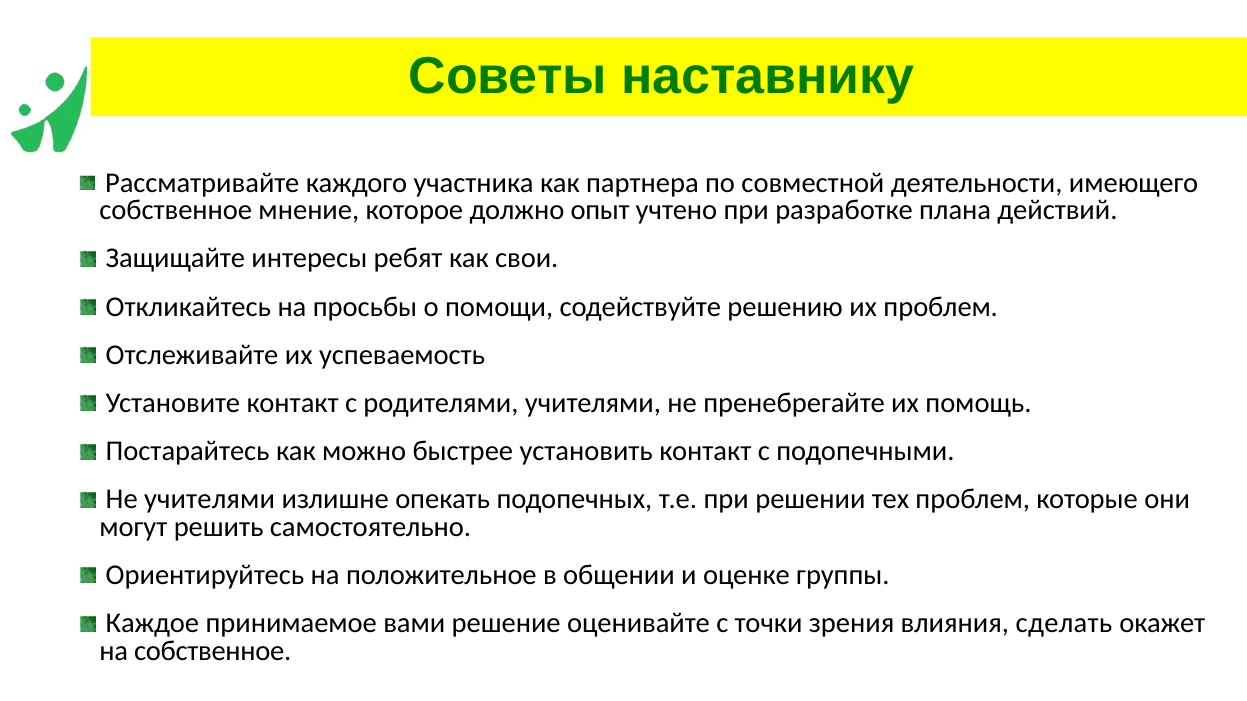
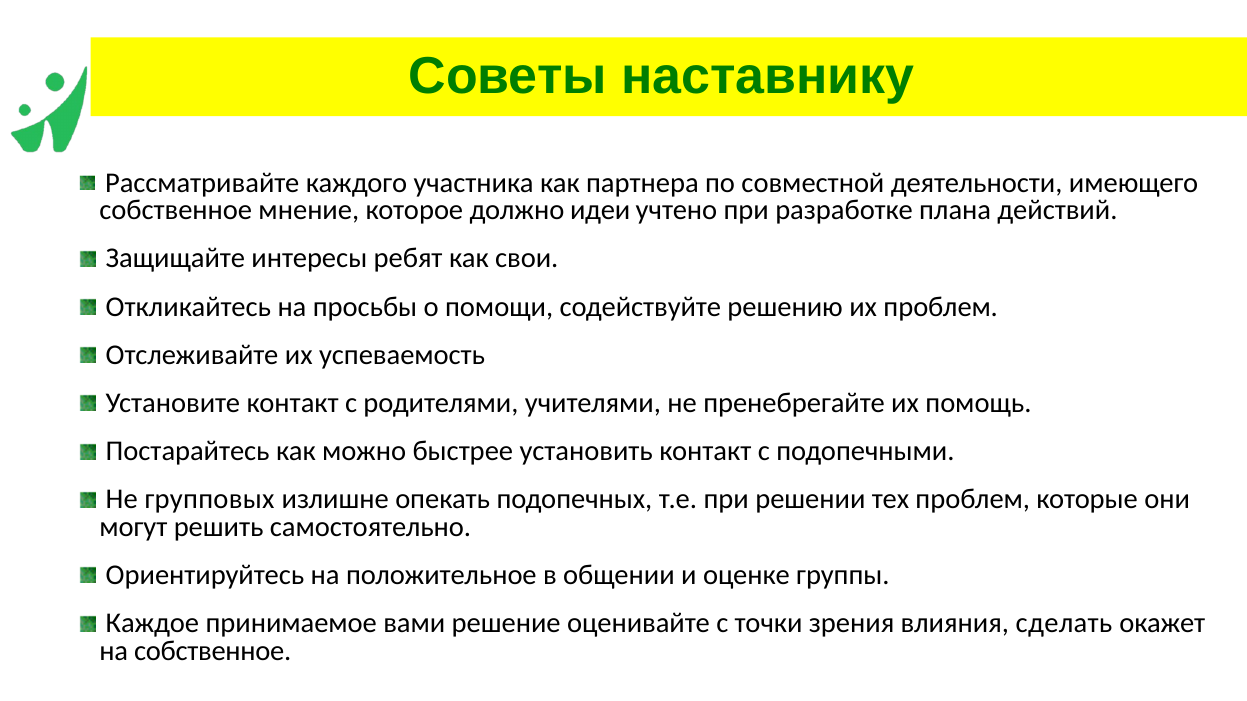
опыт: опыт -> идеи (600, 210)
Не учителями: учителями -> групповых (209, 500)
